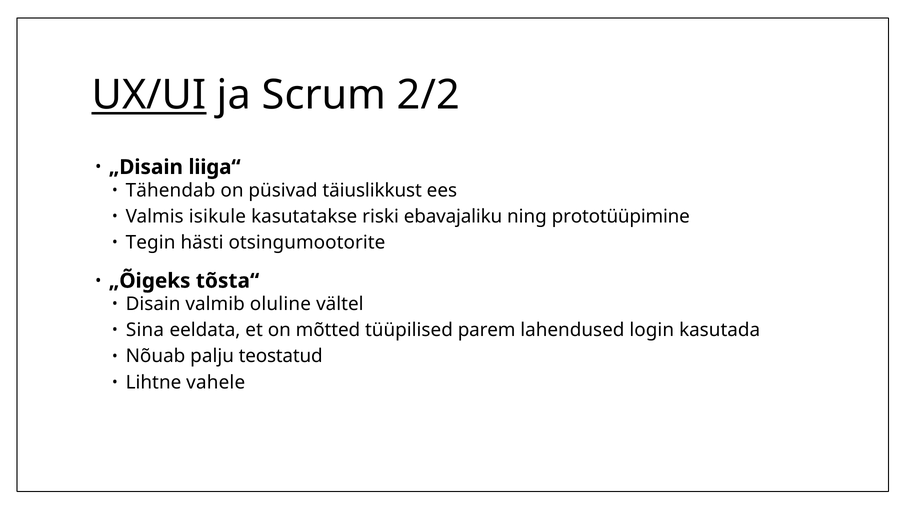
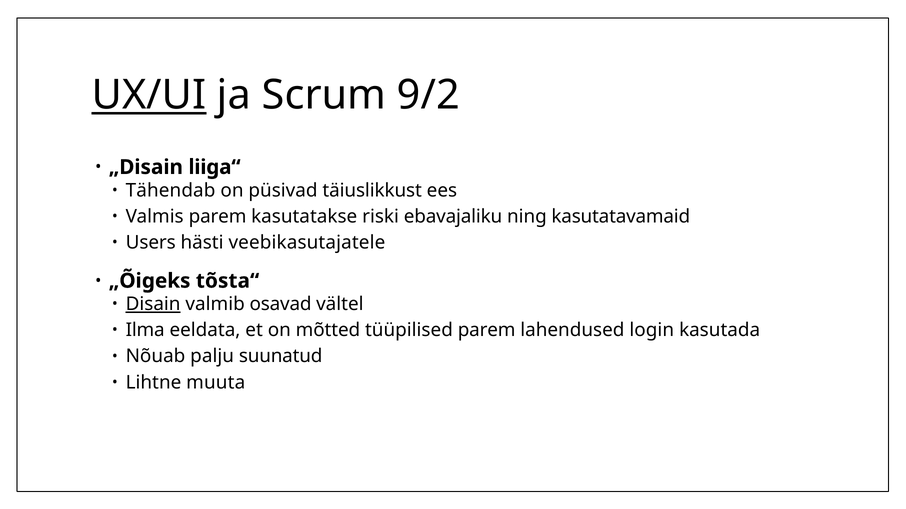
2/2: 2/2 -> 9/2 (428, 95)
Valmis isikule: isikule -> parem (218, 217)
prototüüpimine: prototüüpimine -> kasutatavamaid (621, 217)
Tegin: Tegin -> Users (151, 243)
otsingumootorite: otsingumootorite -> veebikasutajatele (307, 243)
Disain underline: none -> present (153, 305)
oluline: oluline -> osavad (281, 305)
Sina: Sina -> Ilma (145, 331)
teostatud: teostatud -> suunatud (281, 357)
vahele: vahele -> muuta (216, 383)
